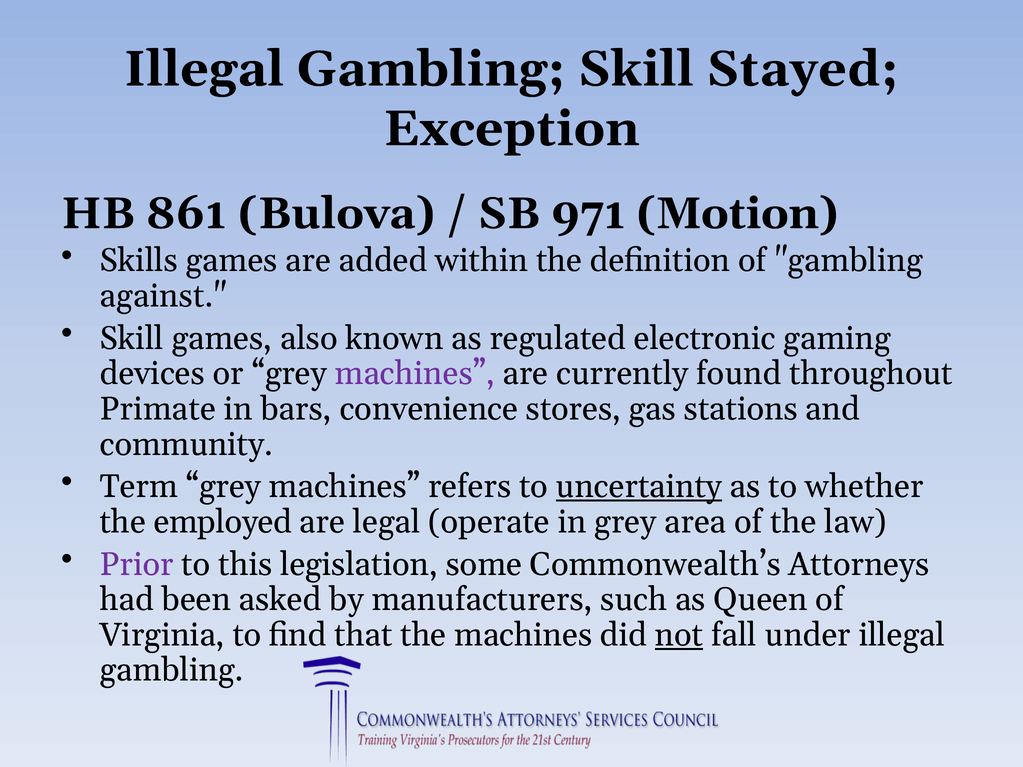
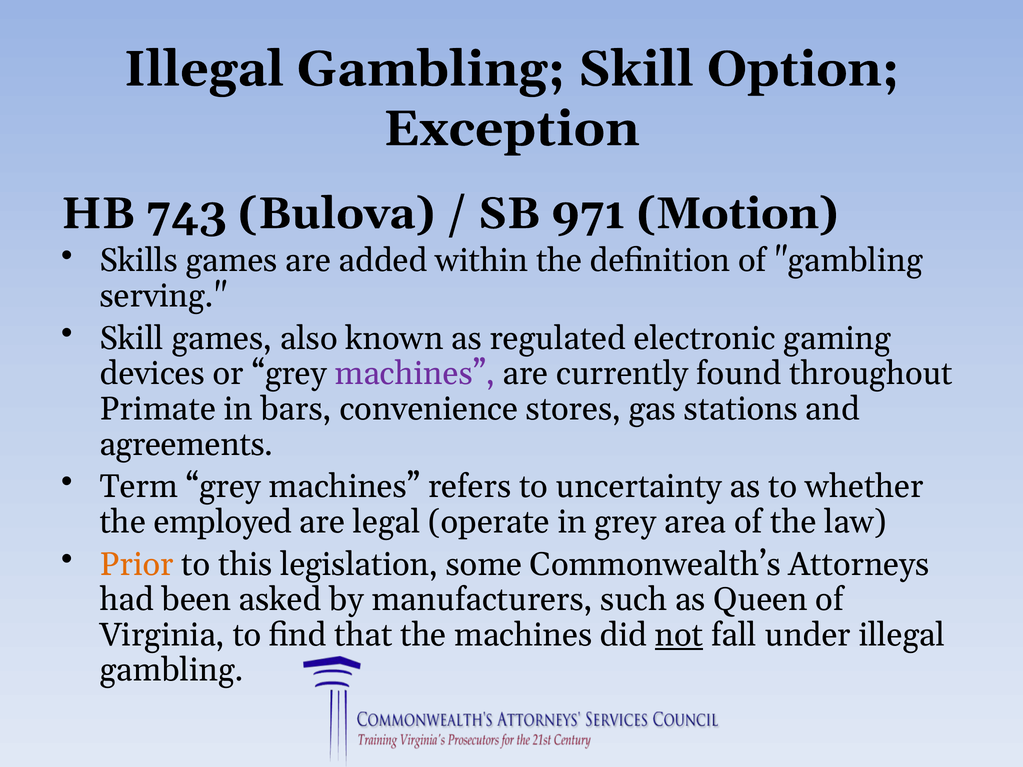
Stayed: Stayed -> Option (803, 69)
861: 861 -> 743 (186, 214)
against: against -> serving (163, 296)
community: community -> agreements (186, 444)
uncertainty underline: present -> none (639, 487)
Prior colour: purple -> orange (137, 565)
